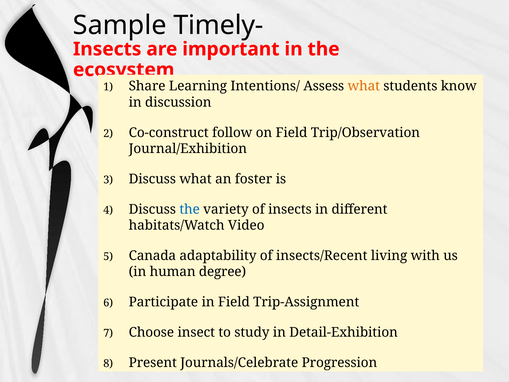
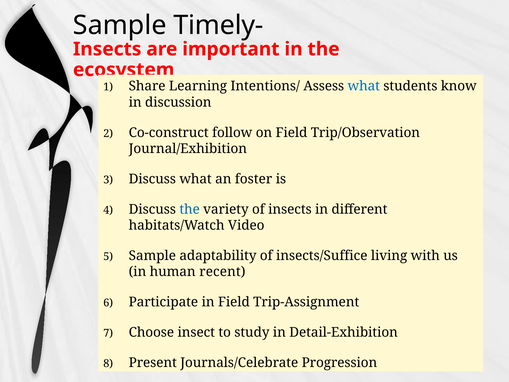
what colour: orange -> blue (364, 86)
Canada: Canada -> Sample (152, 256)
insects/Recent: insects/Recent -> insects/Suffice (322, 256)
degree: degree -> recent (222, 272)
